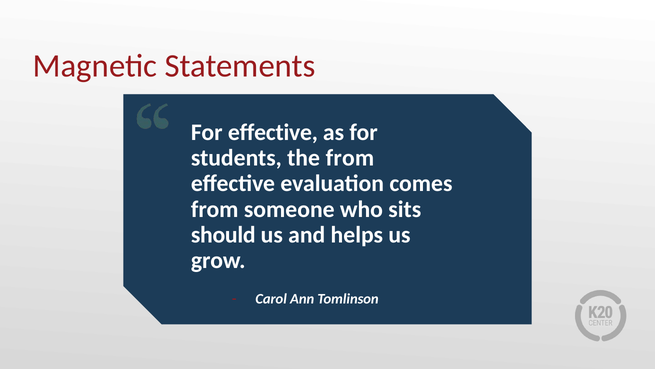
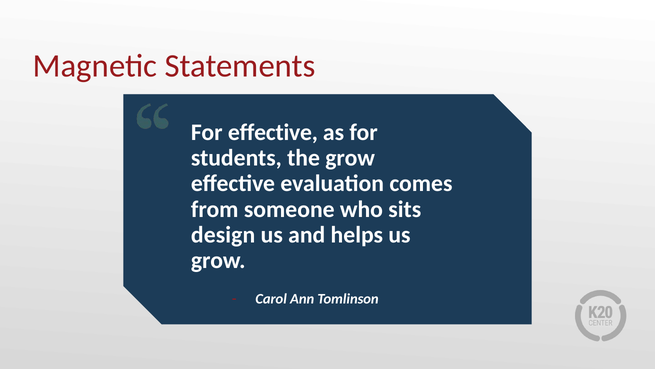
the from: from -> grow (350, 158)
should: should -> design (223, 234)
